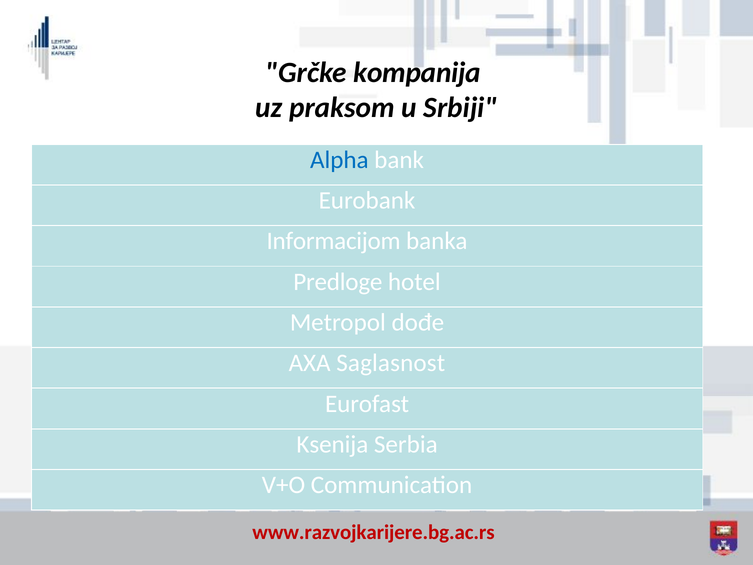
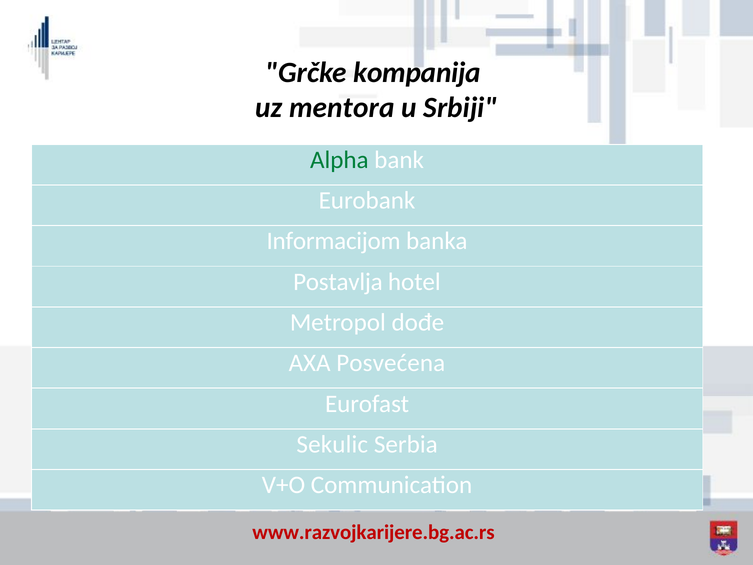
praksom: praksom -> mentora (342, 107)
Alpha colour: blue -> green (339, 160)
Predloge: Predloge -> Postavlja (338, 282)
Saglasnost: Saglasnost -> Posvećena (391, 363)
Ksenija: Ksenija -> Sekulic (332, 444)
